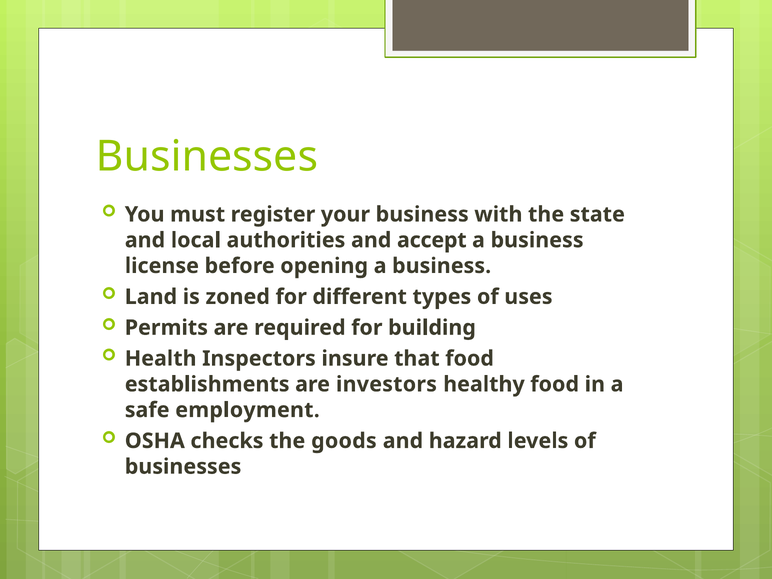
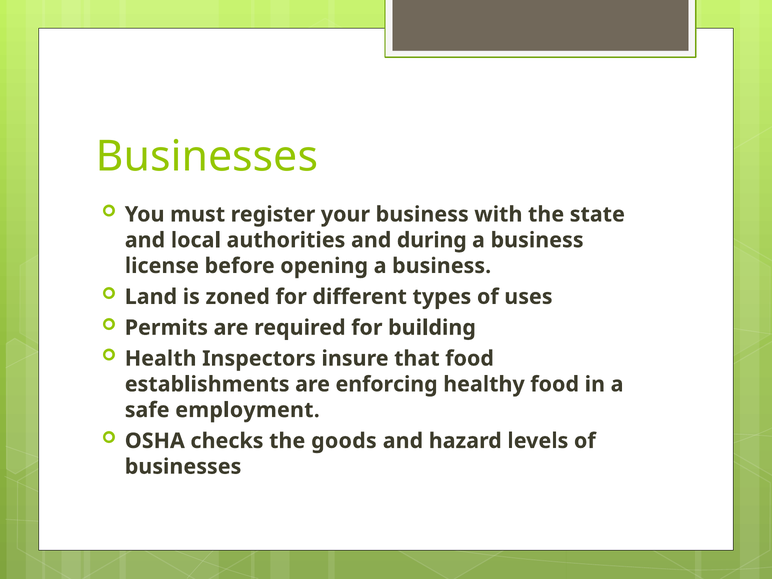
accept: accept -> during (432, 240)
investors: investors -> enforcing (387, 384)
